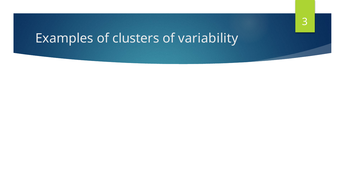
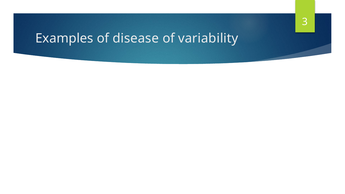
clusters: clusters -> disease (136, 38)
